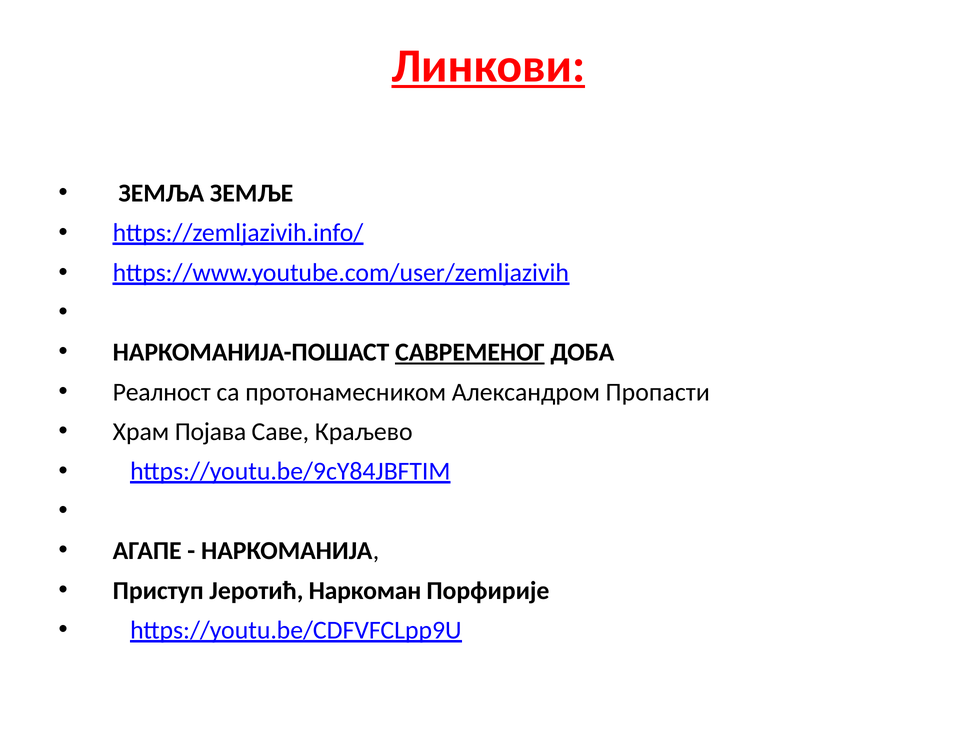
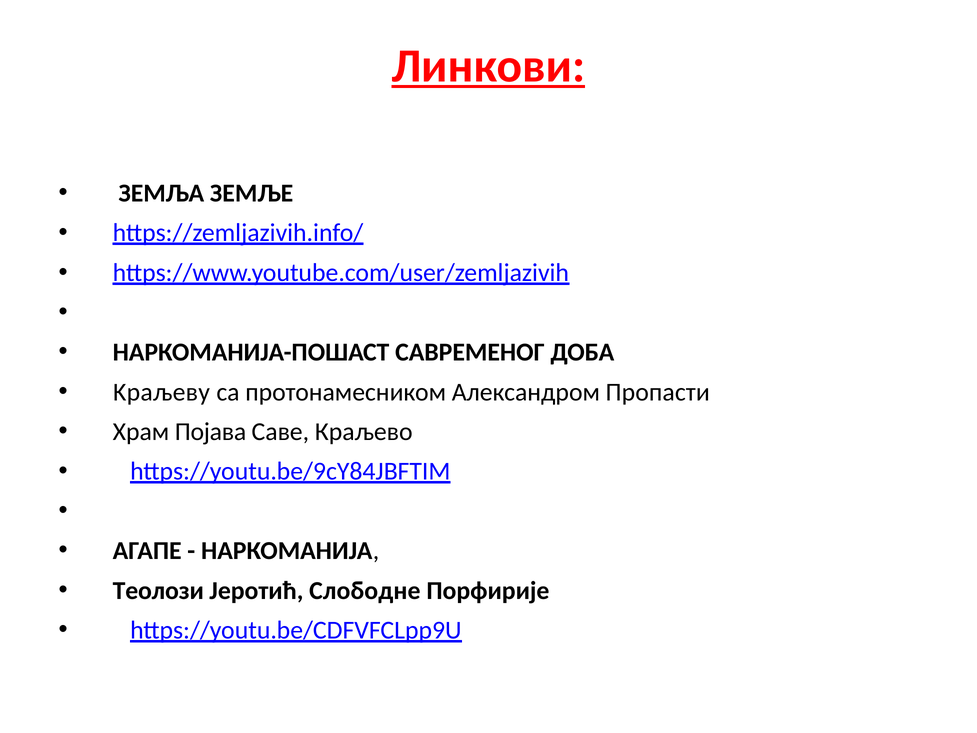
САВРЕМЕНОГ underline: present -> none (470, 352)
Реалност: Реалност -> Kраљеву (162, 392)
Приступ: Приступ -> Теолози (158, 590)
Наркоман: Наркоман -> Слободне (365, 590)
